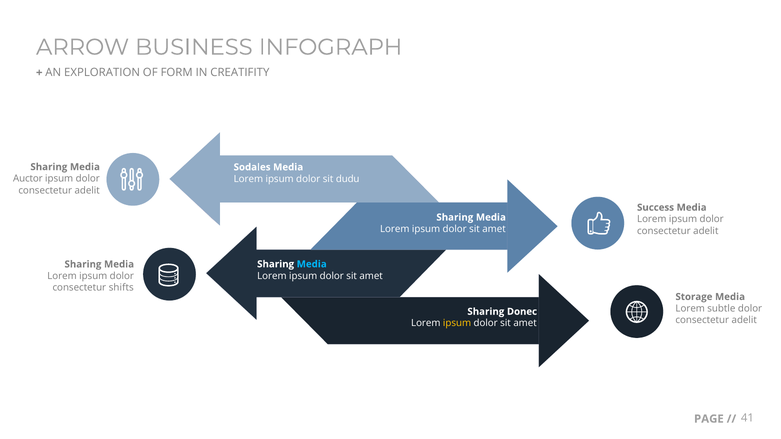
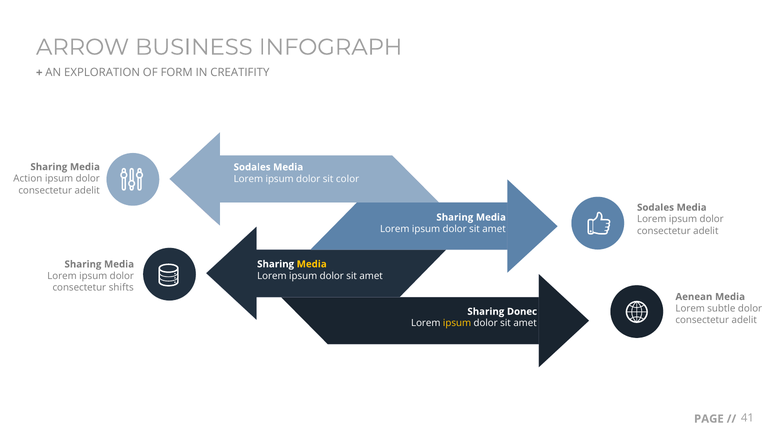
Auctor: Auctor -> Action (28, 179)
dudu: dudu -> color (348, 179)
Success: Success -> Sodales (656, 208)
Media colour: light blue -> yellow (312, 264)
Storage: Storage -> Aenean (694, 297)
